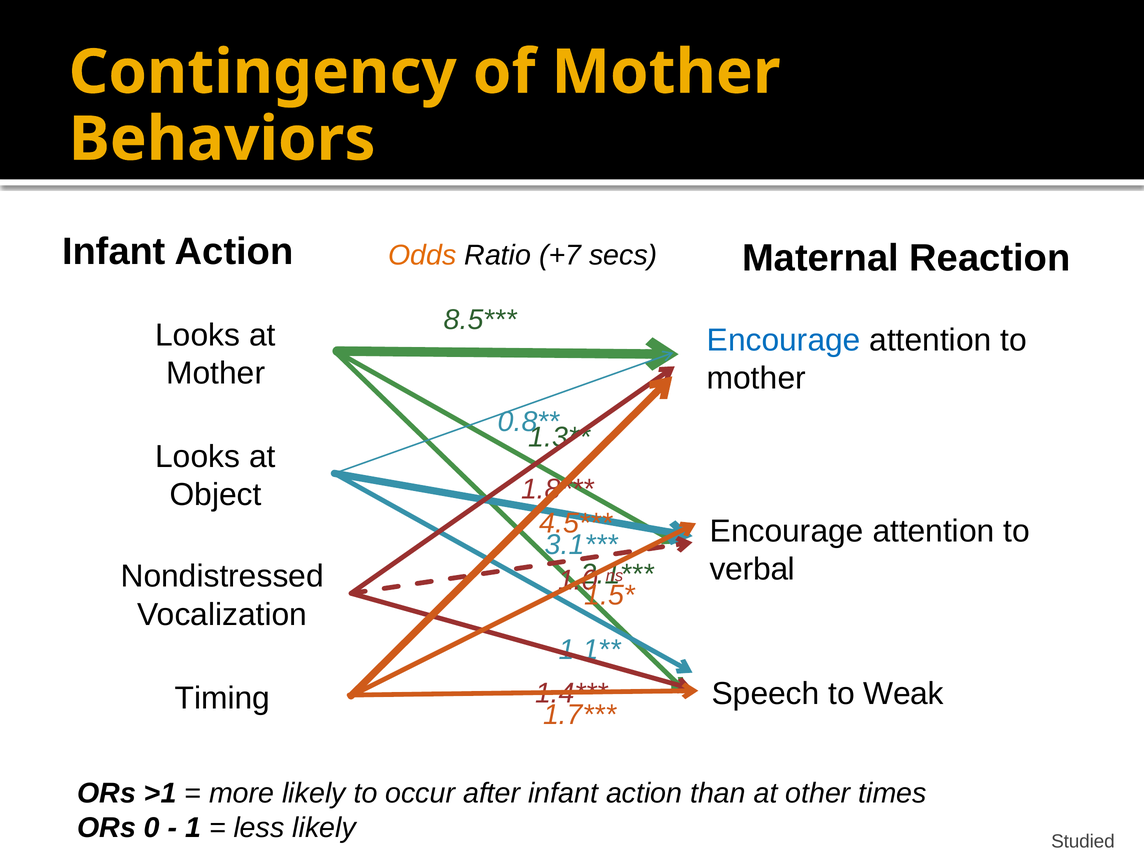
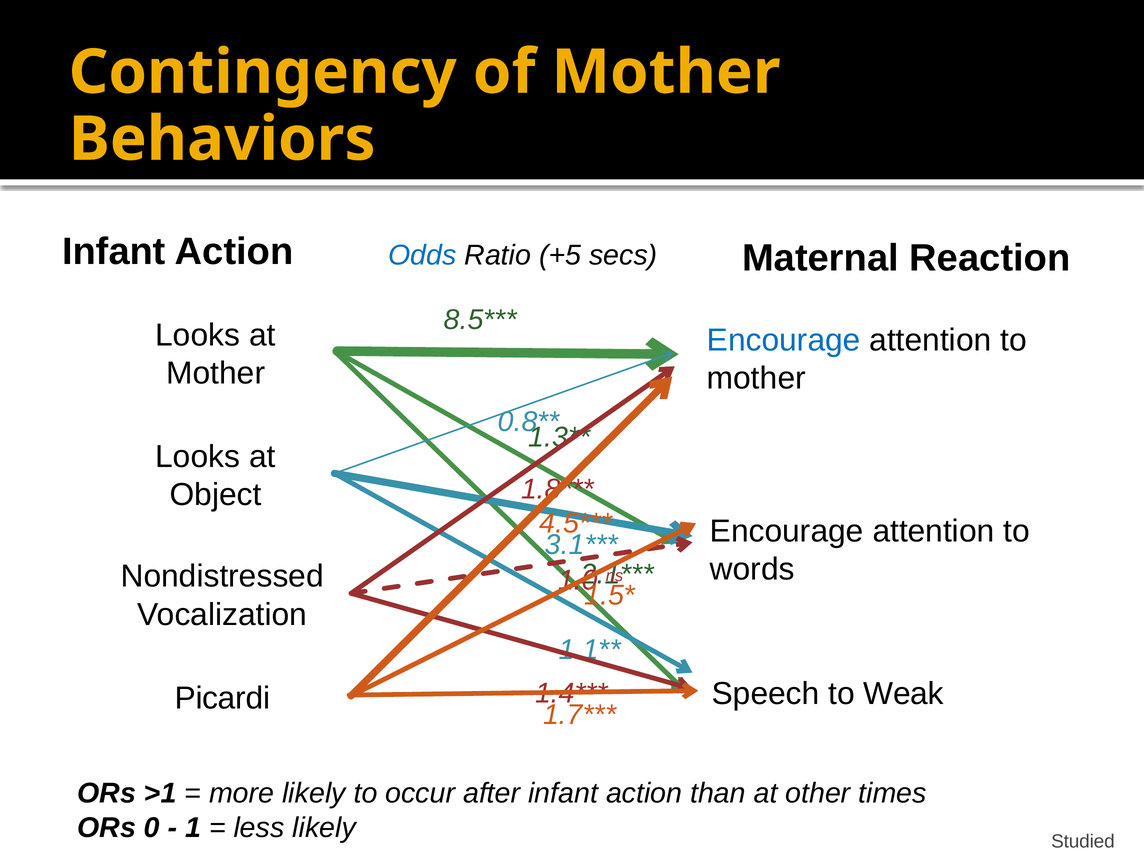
Odds colour: orange -> blue (422, 255)
+7: +7 -> +5 (560, 255)
verbal: verbal -> words (752, 569)
Timing: Timing -> Picardi (222, 698)
